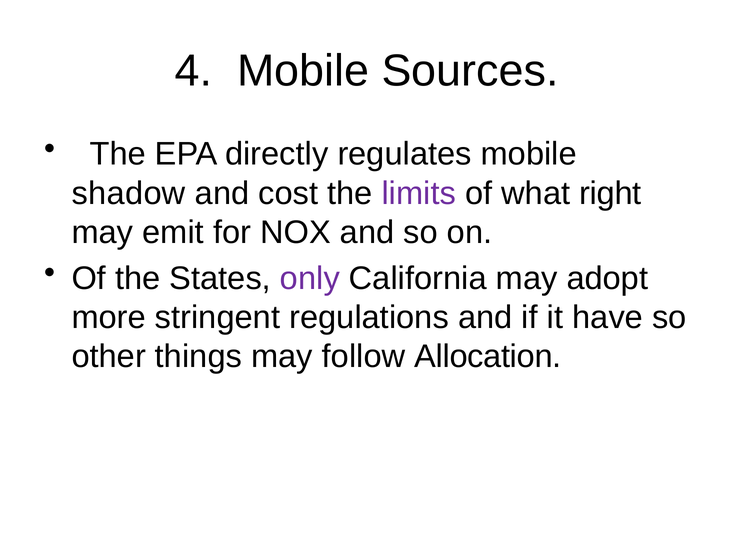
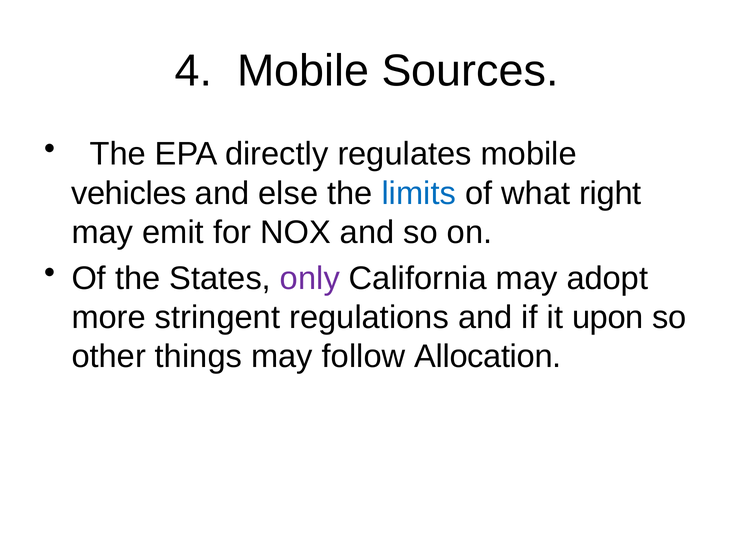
shadow: shadow -> vehicles (129, 193)
cost: cost -> else (288, 193)
limits colour: purple -> blue (419, 193)
have: have -> upon (608, 317)
